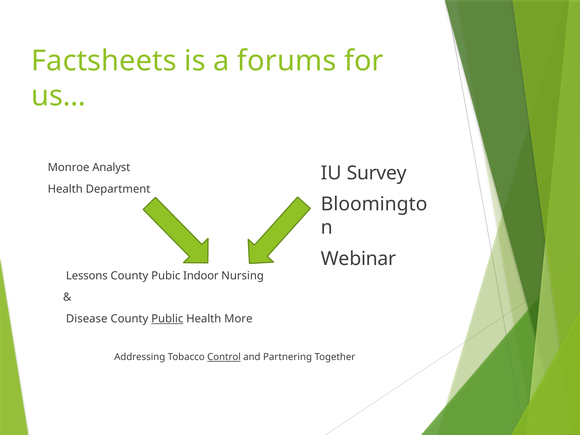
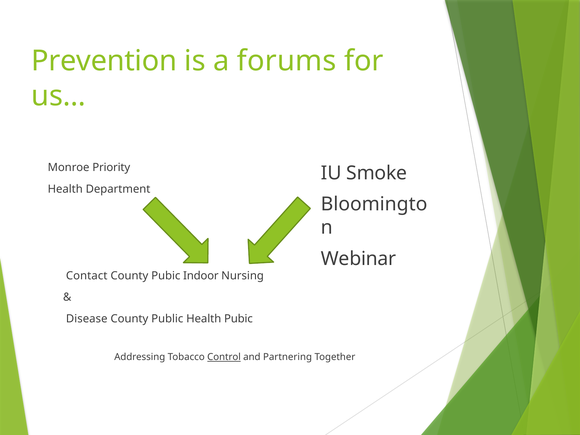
Factsheets: Factsheets -> Prevention (104, 61)
Analyst: Analyst -> Priority (111, 168)
Survey: Survey -> Smoke (377, 173)
Lessons: Lessons -> Contact (87, 276)
Public underline: present -> none (167, 319)
Health More: More -> Pubic (238, 319)
